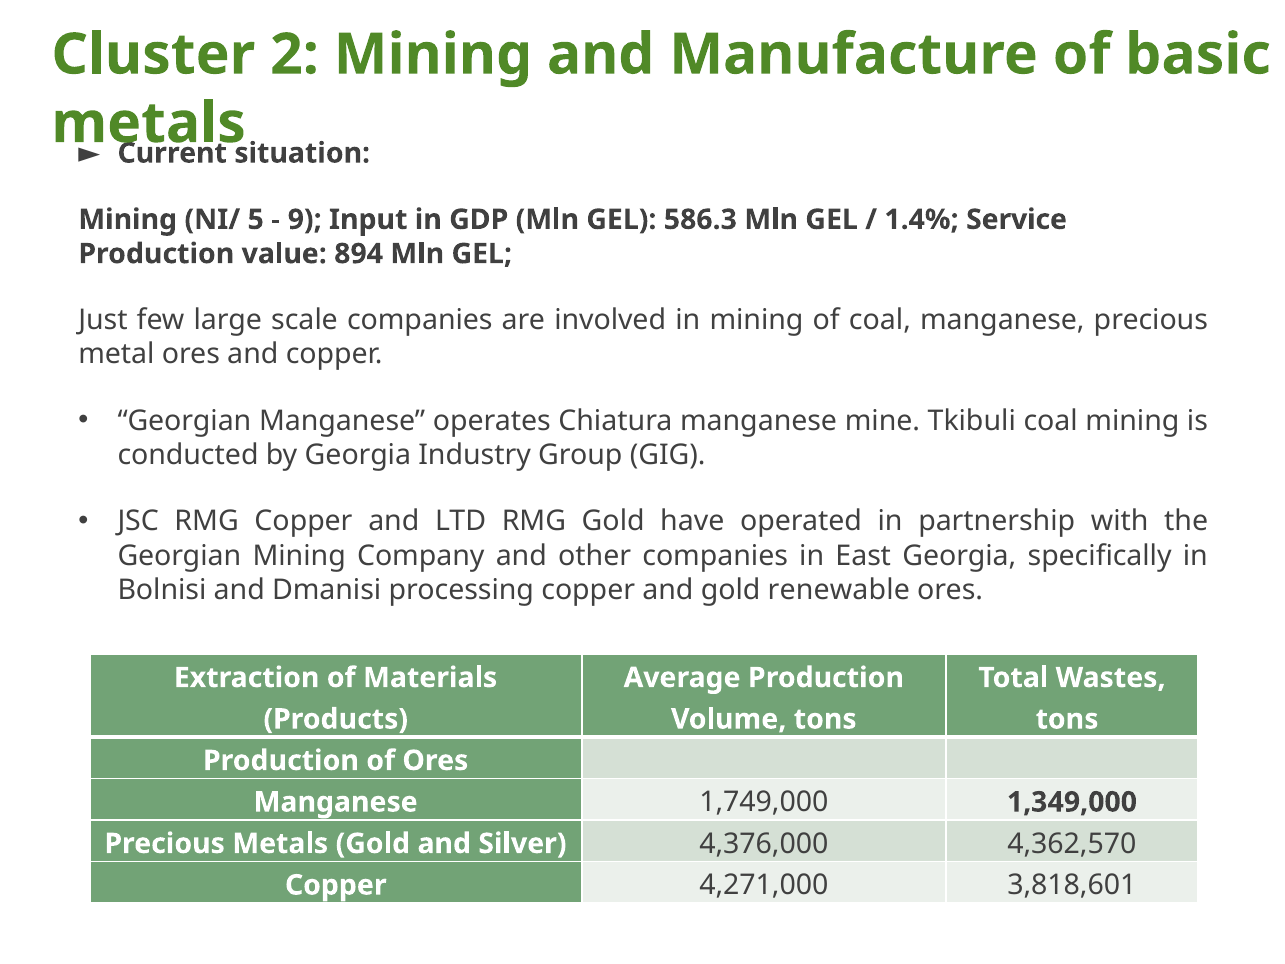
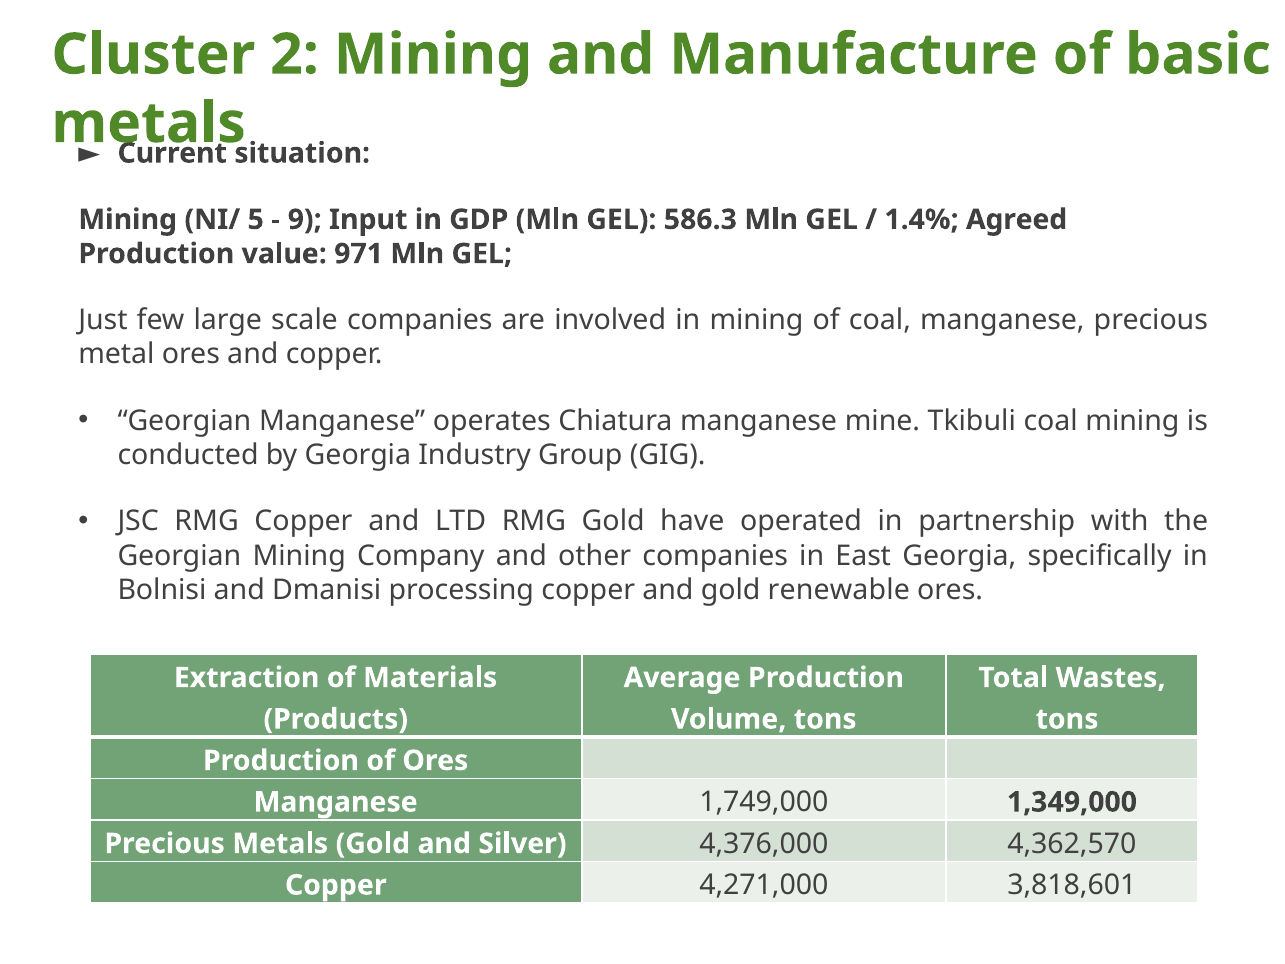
Service: Service -> Agreed (1017, 220)
894: 894 -> 971 (359, 254)
